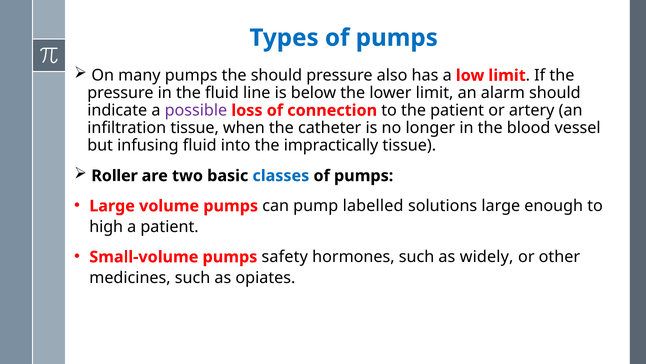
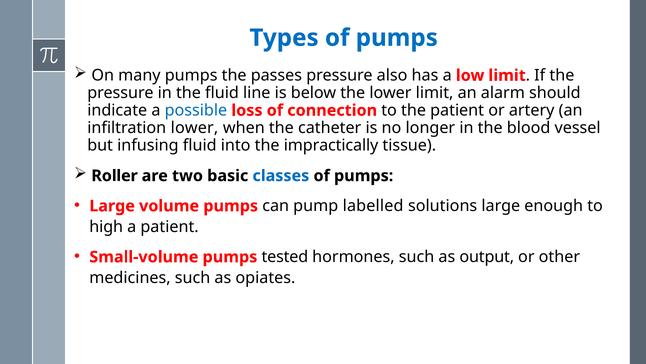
the should: should -> passes (276, 75)
possible colour: purple -> blue (196, 110)
infiltration tissue: tissue -> lower (195, 128)
safety: safety -> tested (285, 257)
widely: widely -> output (487, 257)
